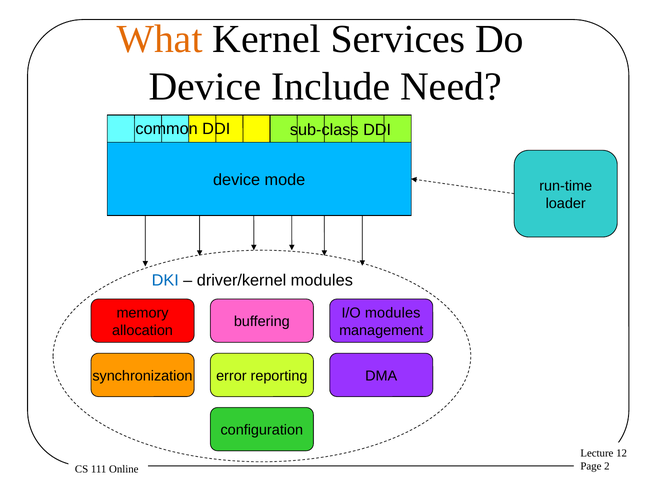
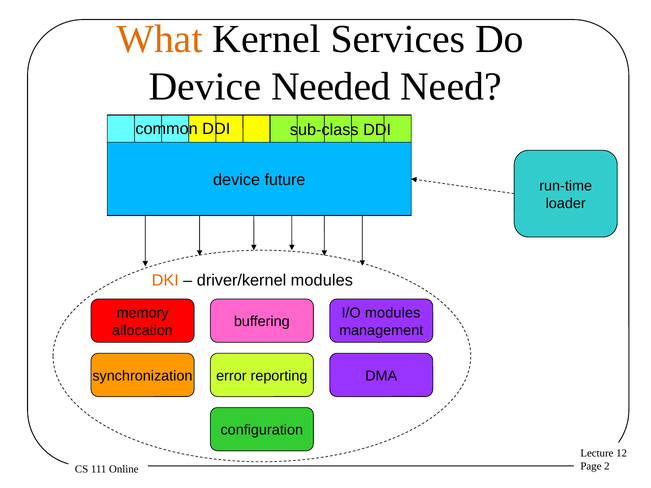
Include: Include -> Needed (331, 87)
mode: mode -> future (285, 180)
DKI colour: blue -> orange (165, 281)
